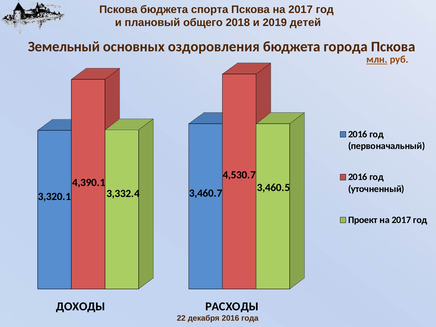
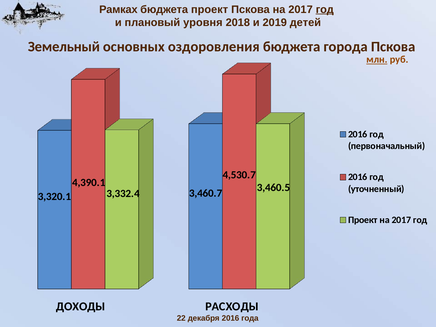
Пскова: Пскова -> Рамках (118, 9)
бюджета спорта: спорта -> проект (210, 9)
год underline: none -> present (325, 9)
общего: общего -> уровня (203, 23)
